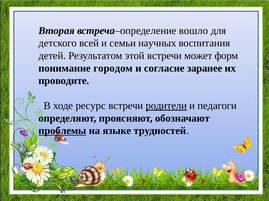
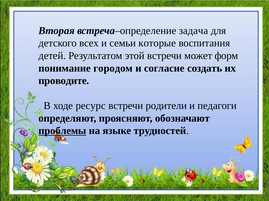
вошло: вошло -> задача (193, 31)
всей: всей -> всех (89, 43)
научных: научных -> которые (157, 43)
заранее: заранее -> создать (205, 68)
родители underline: present -> none (166, 106)
